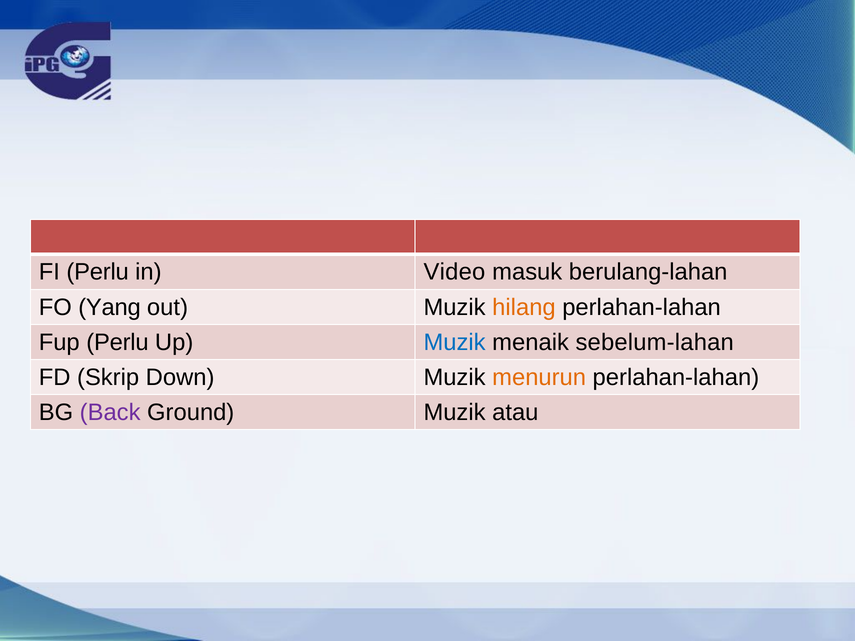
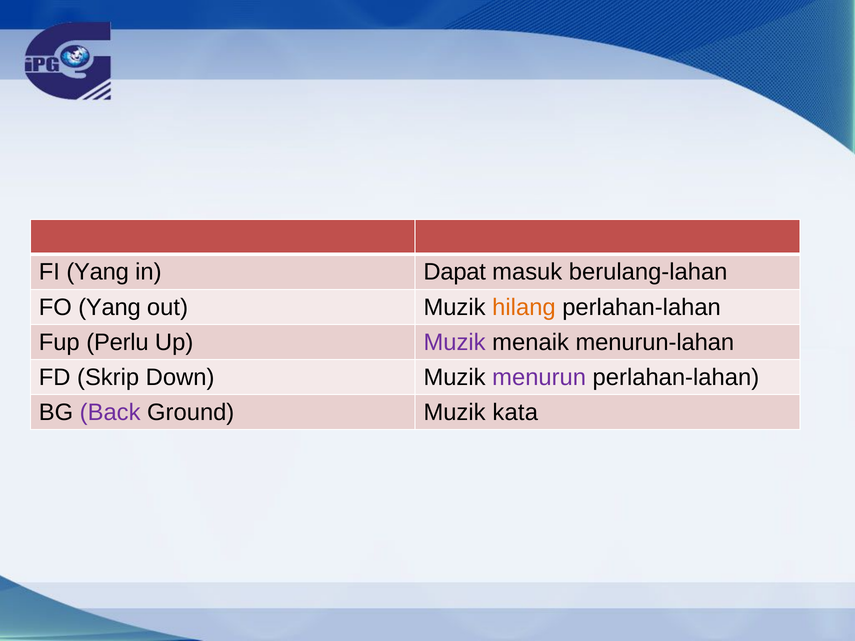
FI Perlu: Perlu -> Yang (98, 272)
Video: Video -> Dapat (455, 272)
Muzik colour: blue -> purple (455, 342)
sebelum-lahan: sebelum-lahan -> menurun-lahan (655, 342)
menurun colour: orange -> purple (539, 377)
atau: atau -> kata (515, 413)
